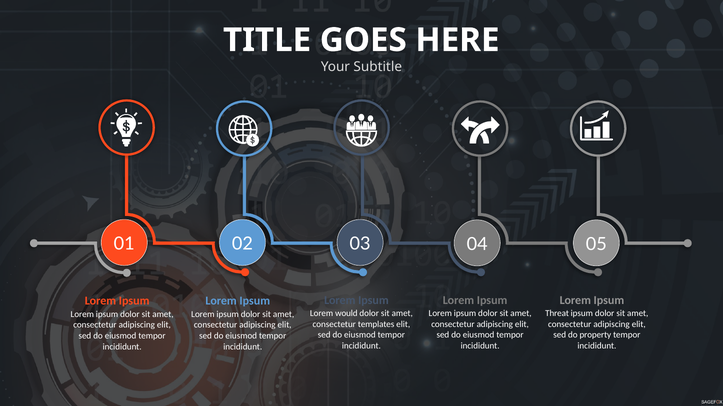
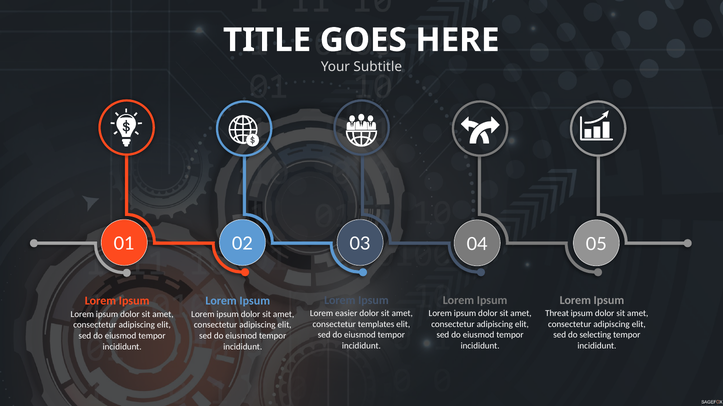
would: would -> easier (346, 314)
property: property -> selecting (595, 336)
